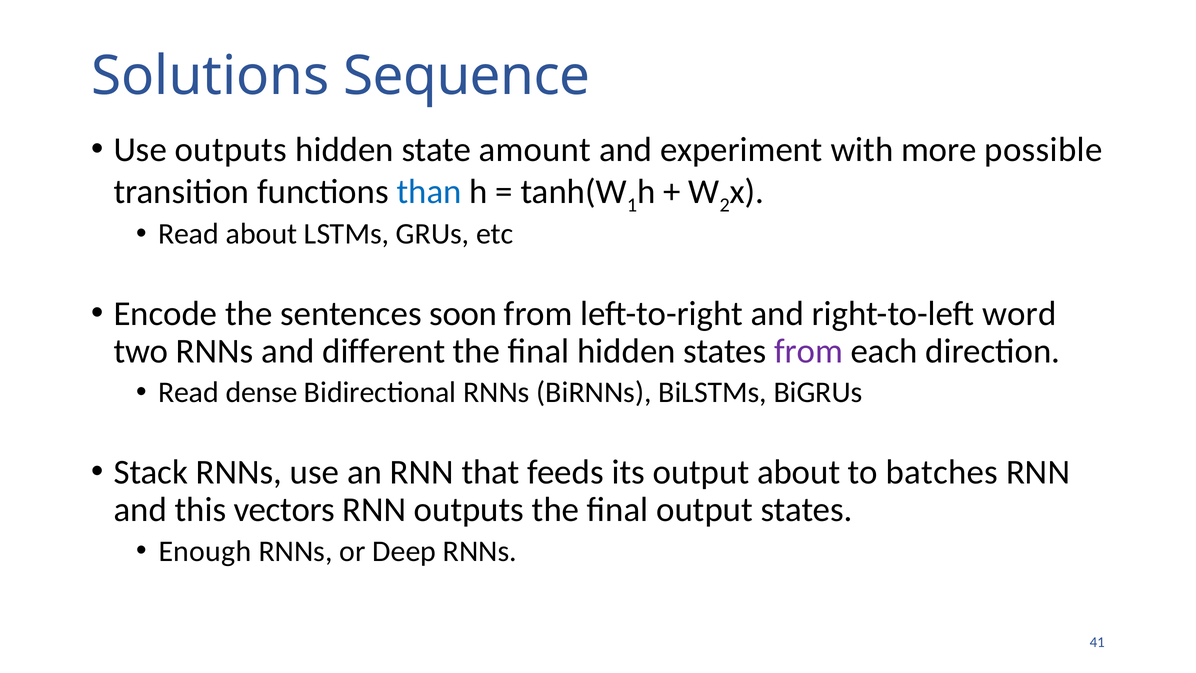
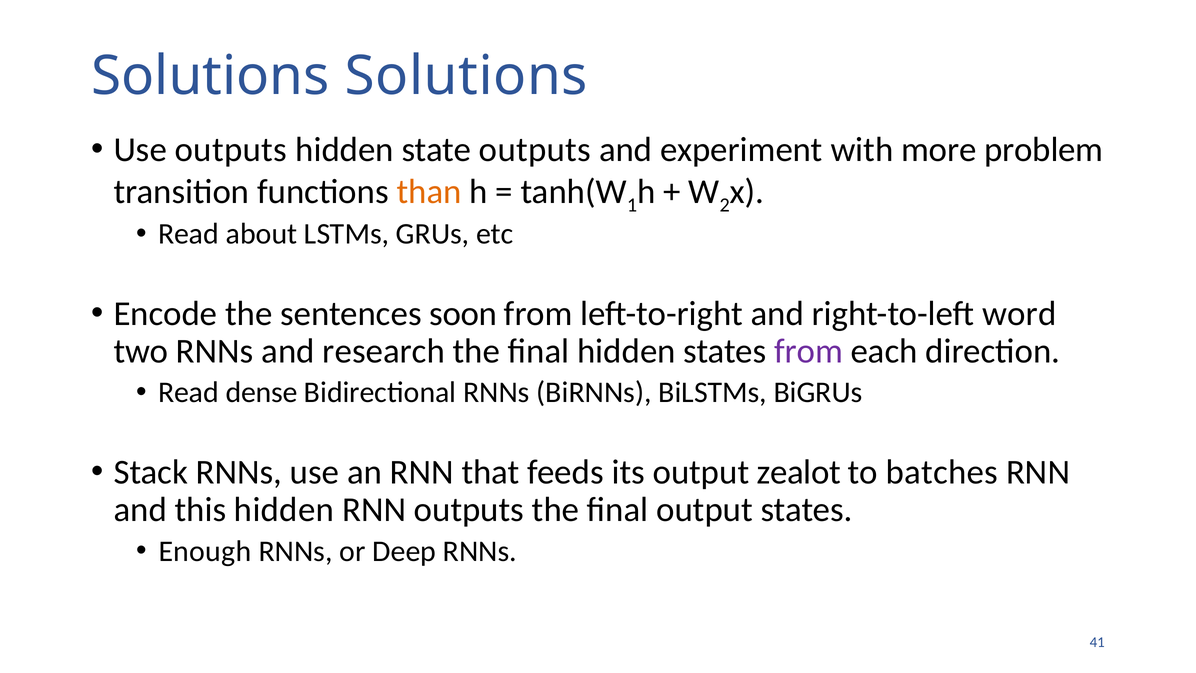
Solutions Sequence: Sequence -> Solutions (466, 76)
state amount: amount -> outputs (535, 150)
possible: possible -> problem (1044, 150)
than colour: blue -> orange (429, 191)
different: different -> research (384, 351)
output about: about -> zealot (799, 472)
this vectors: vectors -> hidden (284, 510)
